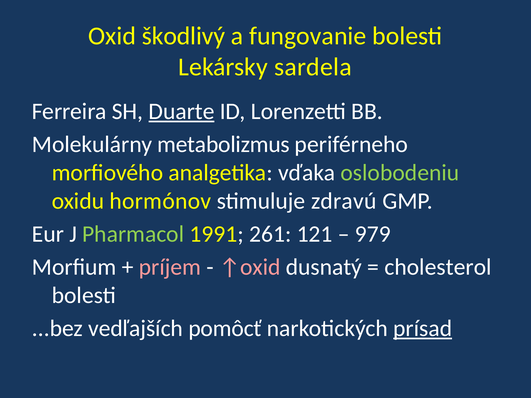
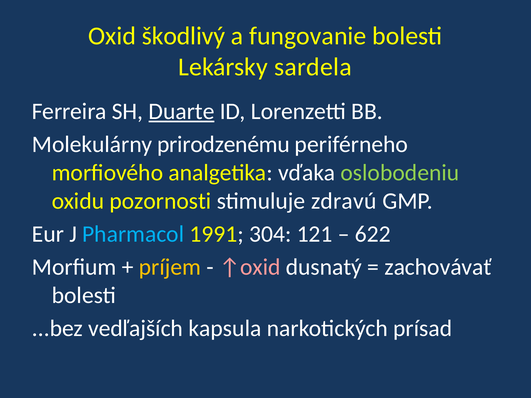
metabolizmus: metabolizmus -> prirodzenému (224, 144)
hormónov: hormónov -> pozornosti (160, 201)
Pharmacol colour: light green -> light blue (133, 234)
261: 261 -> 304 (270, 234)
979: 979 -> 622 (373, 234)
príjem colour: pink -> yellow (170, 267)
cholesterol: cholesterol -> zachovávať (438, 267)
pomôcť: pomôcť -> kapsula (225, 329)
prísad underline: present -> none (423, 329)
